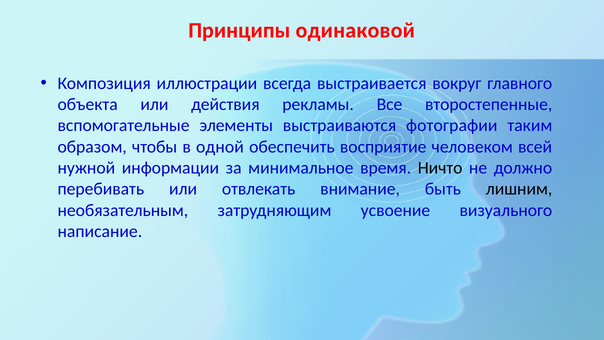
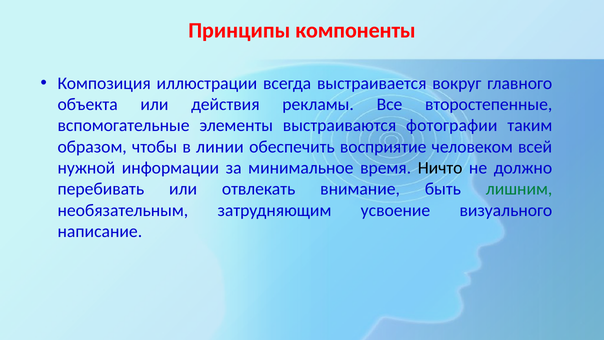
одинаковой: одинаковой -> компоненты (355, 31)
одной: одной -> линии (220, 147)
лишним colour: black -> green (519, 189)
